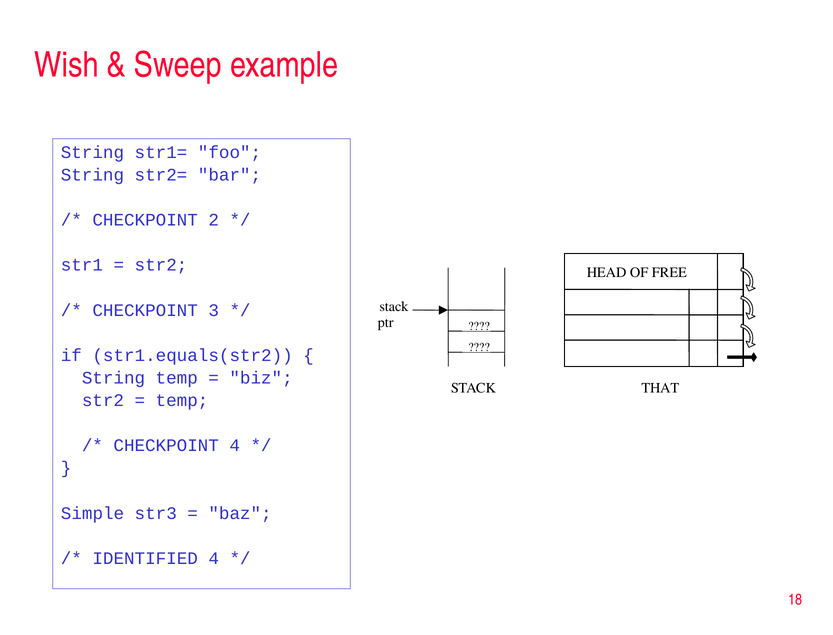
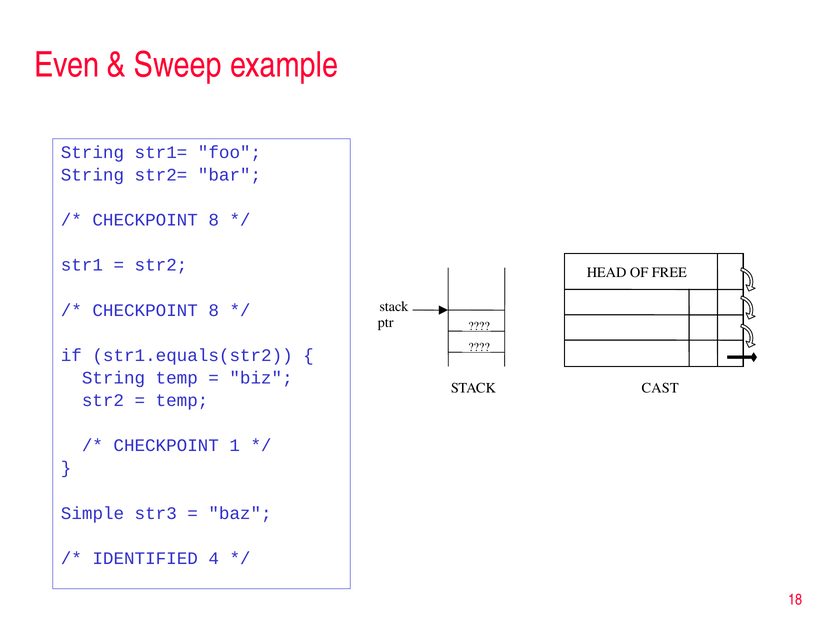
Wish: Wish -> Even (67, 65)
2: 2 -> 8 (214, 220)
3: 3 -> 8 (214, 310)
THAT: THAT -> CAST (660, 388)
CHECKPOINT 4: 4 -> 1 (235, 445)
